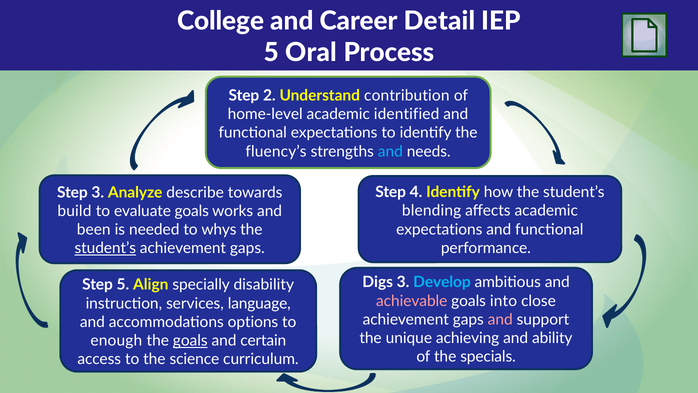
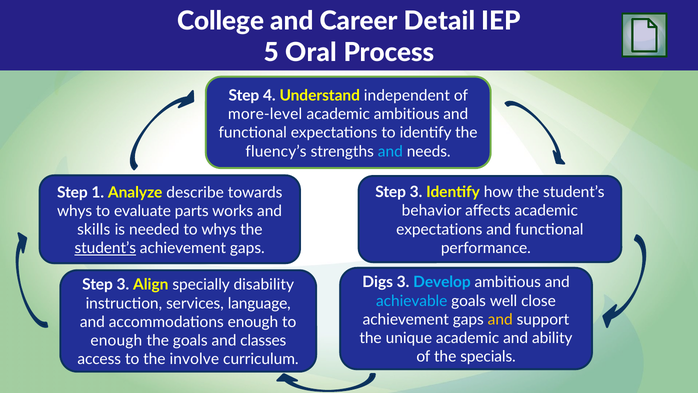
2: 2 -> 4 (269, 95)
contribution: contribution -> independent (407, 95)
home-level: home-level -> more-level (265, 114)
academic identified: identified -> ambitious (407, 114)
4: 4 -> 3 (416, 192)
Step 3: 3 -> 1 (98, 192)
blending: blending -> behavior (432, 211)
build: build -> whys (75, 211)
evaluate goals: goals -> parts (192, 211)
been: been -> skills (94, 229)
5: 5 -> 3 (123, 285)
achievable colour: pink -> light blue (412, 301)
into: into -> well (504, 301)
and colour: pink -> yellow (500, 319)
accommodations options: options -> enough (253, 322)
unique achieving: achieving -> academic (468, 338)
goals underline: present -> none (190, 340)
certain: certain -> classes (263, 340)
science: science -> involve (194, 359)
